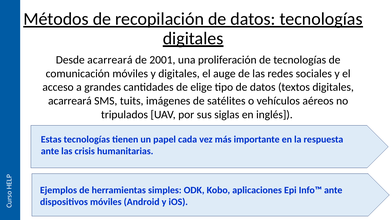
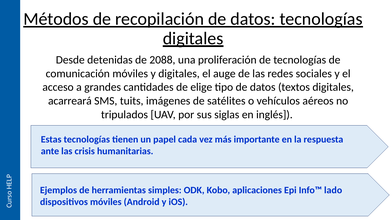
Desde acarreará: acarreará -> detenidas (110, 60)
2001: 2001 -> 2088 (162, 60)
Info™ ante: ante -> lado (333, 191)
